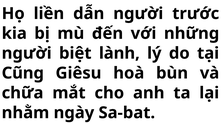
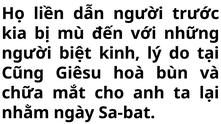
lành: lành -> kinh (119, 53)
